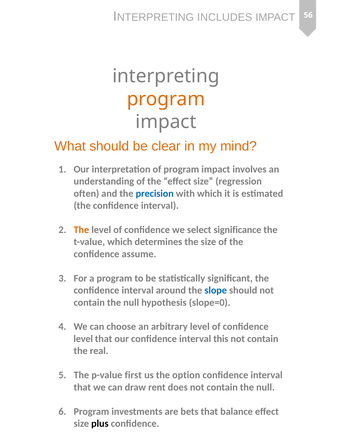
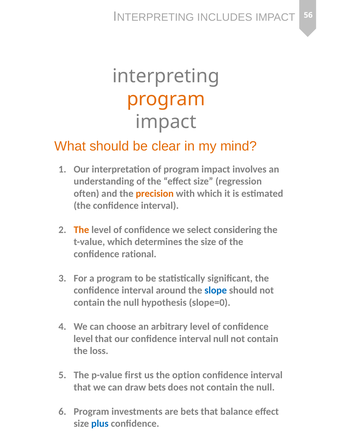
precision colour: blue -> orange (155, 193)
significance: significance -> considering (237, 230)
assume: assume -> rational (139, 254)
interval this: this -> null (221, 339)
real: real -> loss (99, 351)
draw rent: rent -> bets (157, 387)
plus colour: black -> blue (100, 423)
